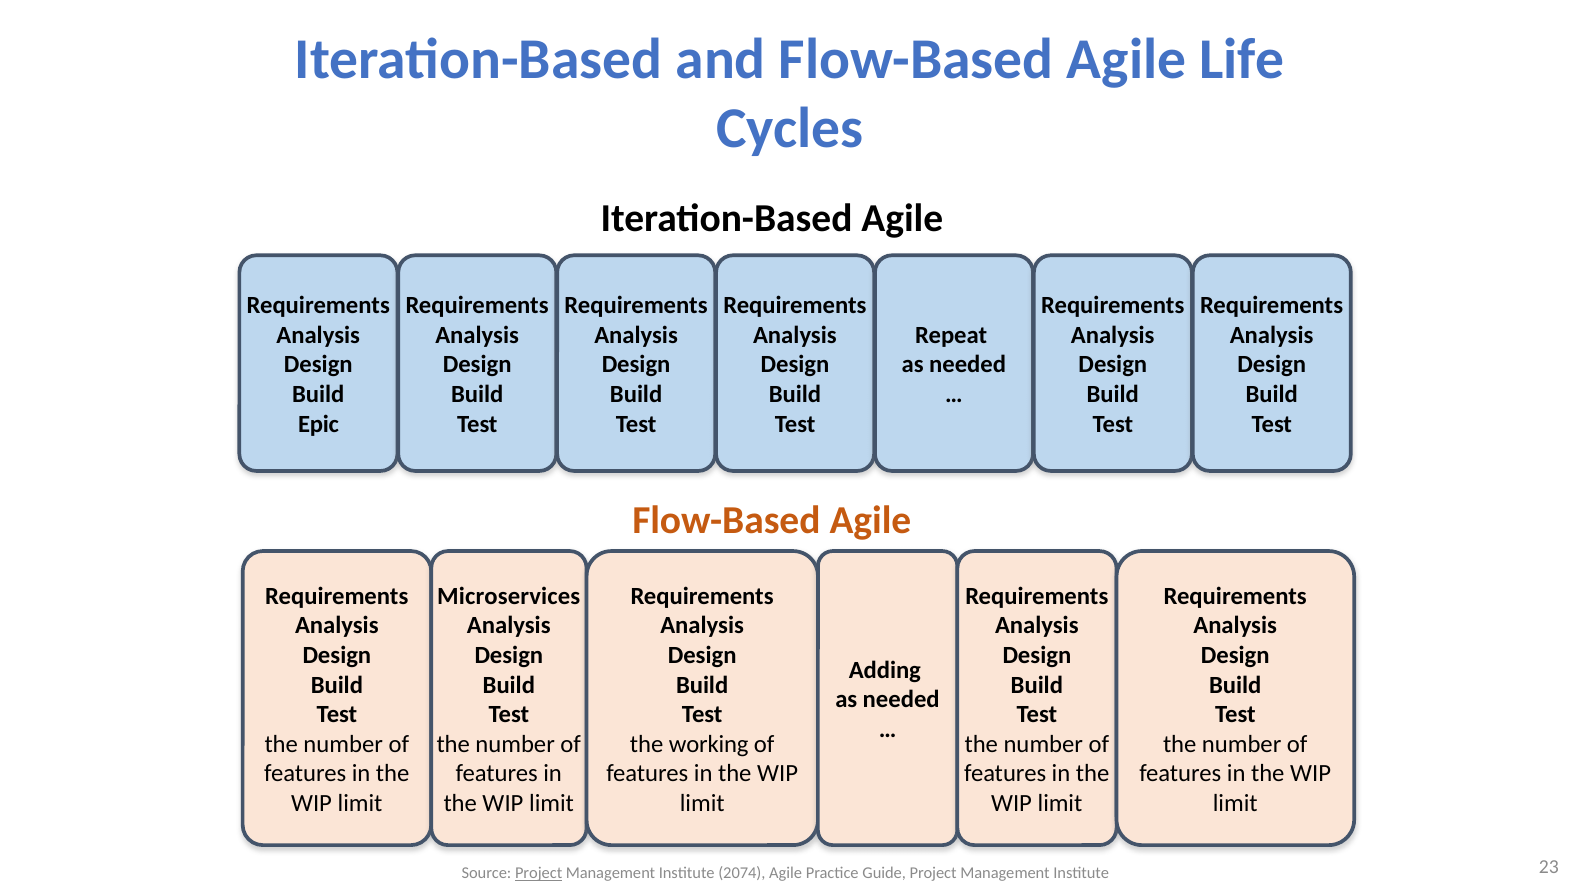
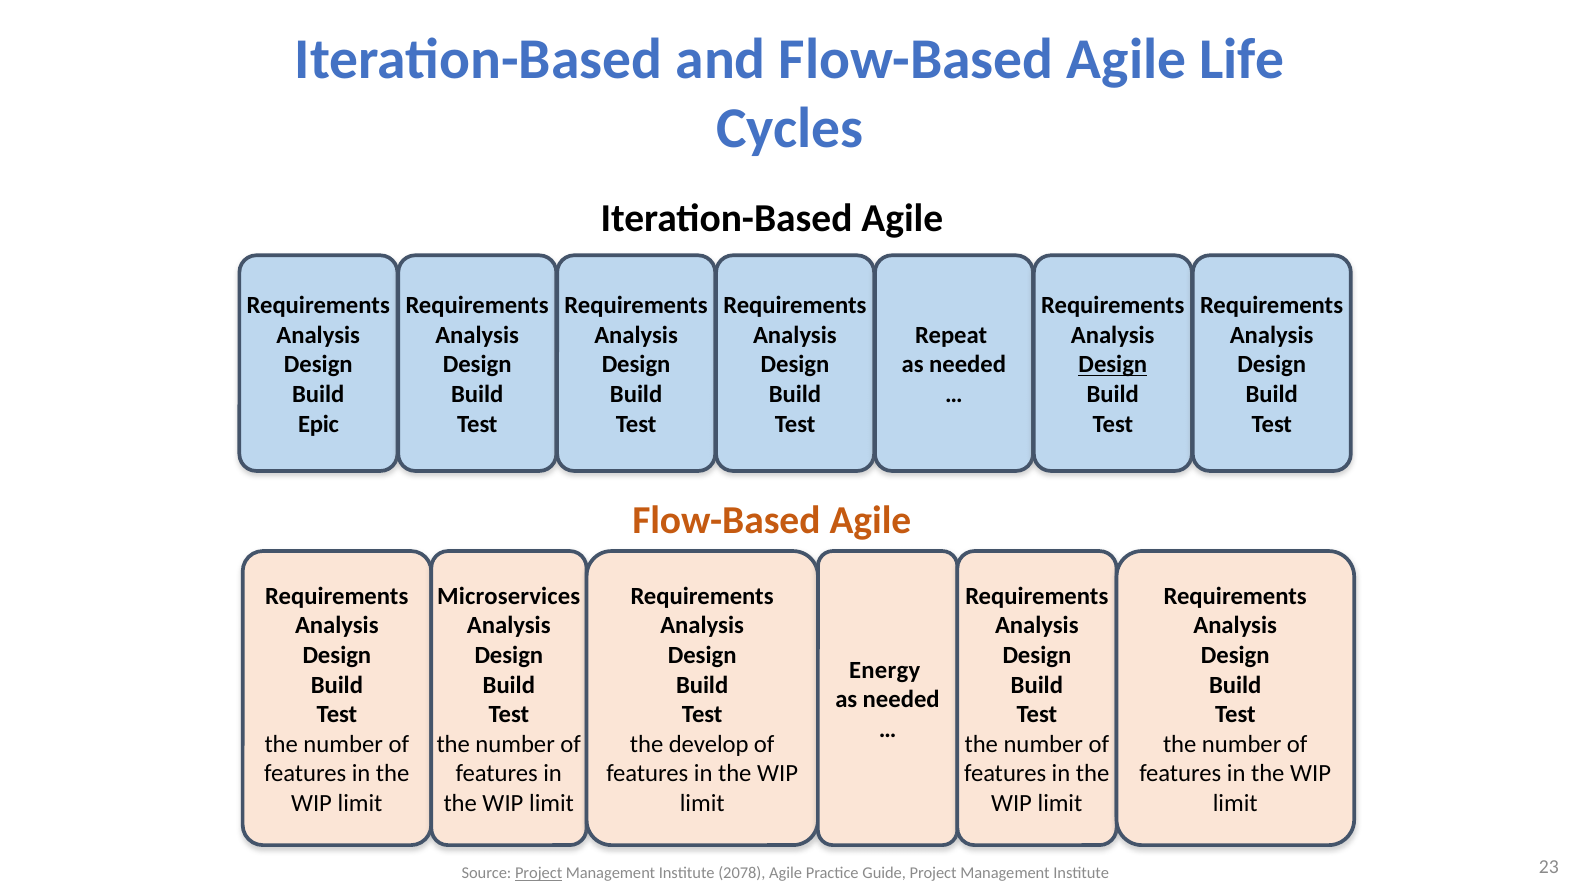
Design underline: none -> present (1113, 365)
Adding: Adding -> Energy (885, 670)
working: working -> develop (709, 744)
2074: 2074 -> 2078 (742, 873)
